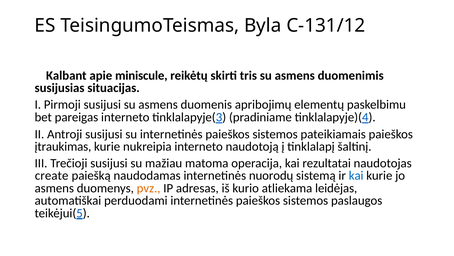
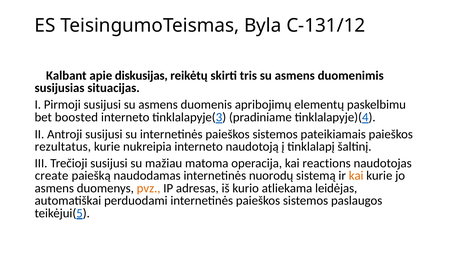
miniscule: miniscule -> diskusijas (141, 75)
pareigas: pareigas -> boosted (76, 117)
įtraukimas: įtraukimas -> rezultatus (63, 146)
rezultatai: rezultatai -> reactions (327, 163)
kai colour: blue -> orange (356, 175)
